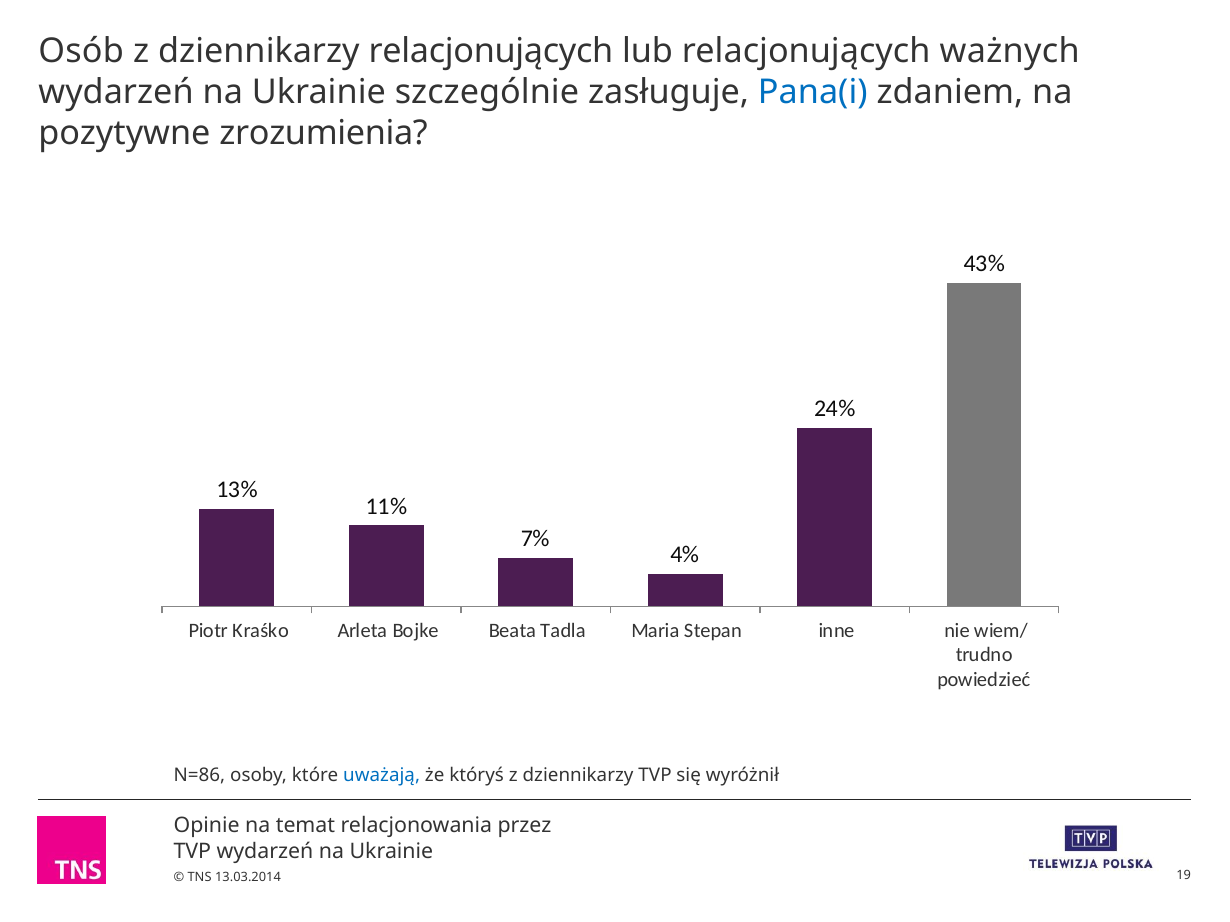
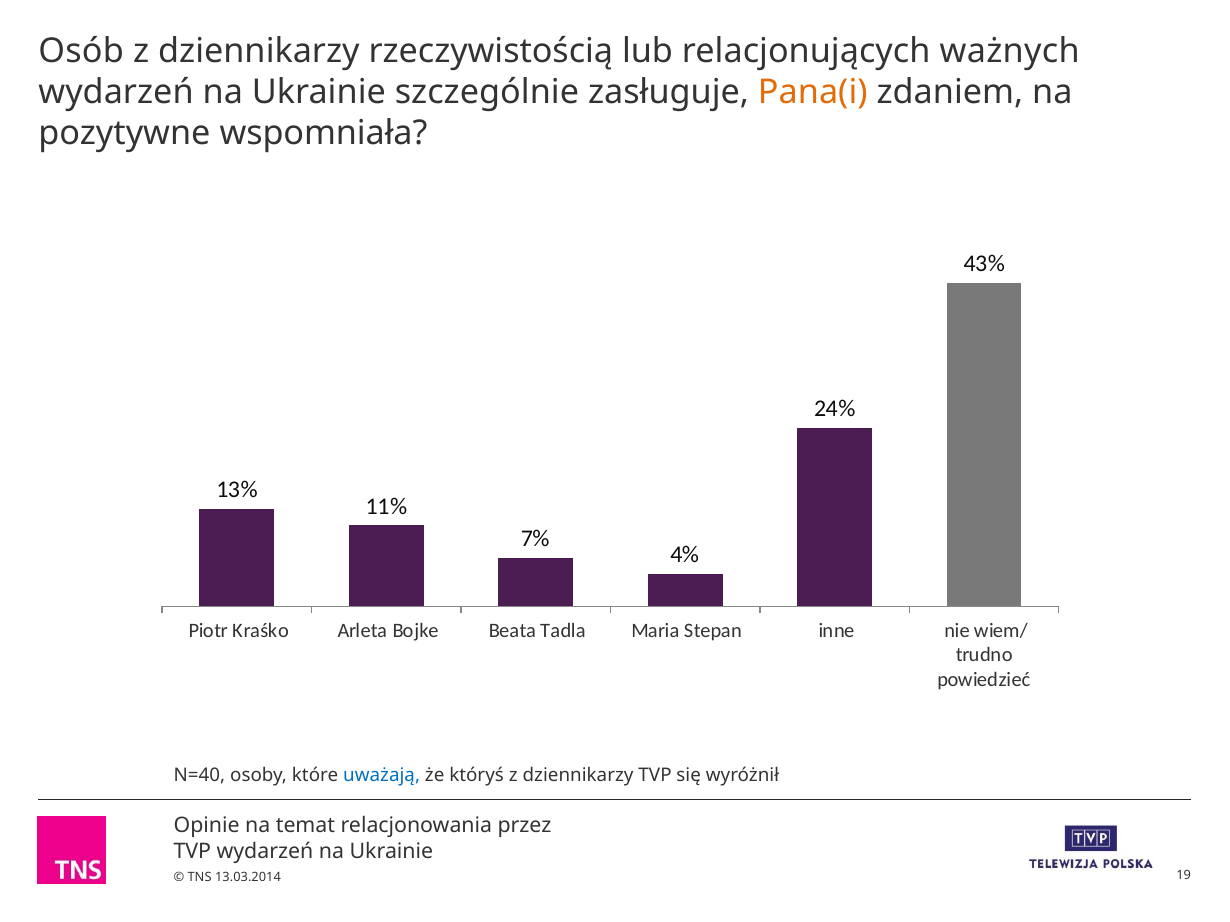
dziennikarzy relacjonujących: relacjonujących -> rzeczywistością (491, 51)
Pana(i colour: blue -> orange (813, 92)
zrozumienia: zrozumienia -> wspomniała (323, 133)
N=86: N=86 -> N=40 (199, 776)
